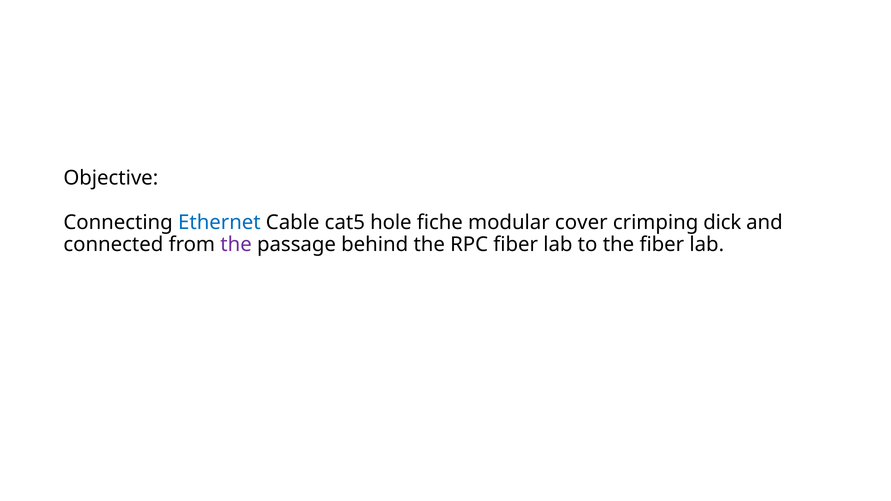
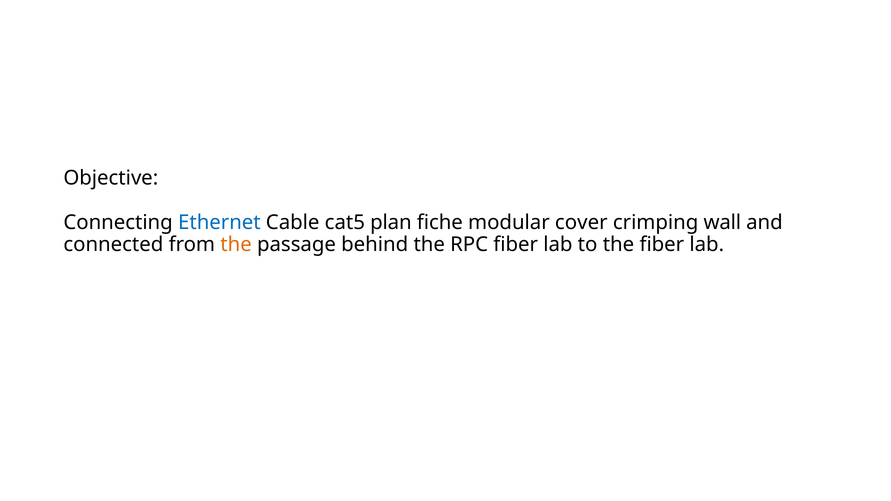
hole: hole -> plan (391, 222)
dick: dick -> wall (722, 222)
the colour: purple -> orange (236, 244)
